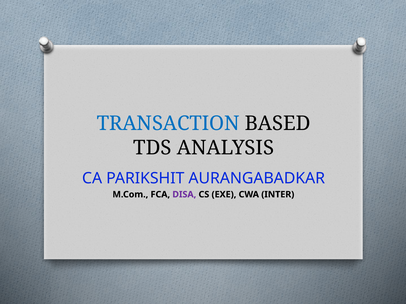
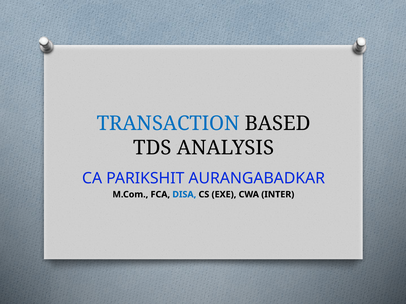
DISA colour: purple -> blue (184, 195)
